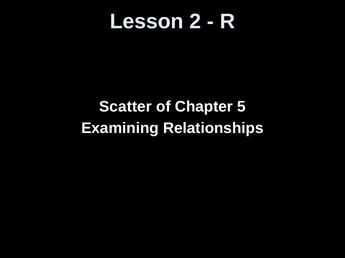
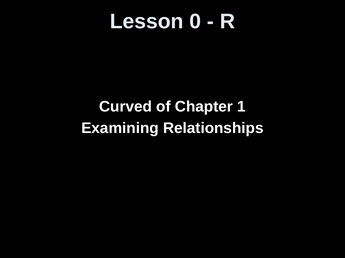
2: 2 -> 0 (195, 22)
Scatter: Scatter -> Curved (126, 107)
5: 5 -> 1 (241, 107)
